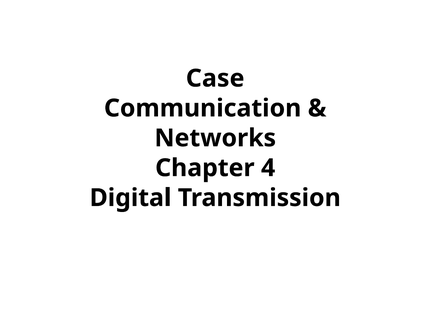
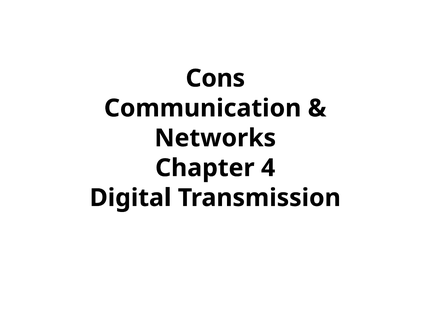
Case: Case -> Cons (215, 78)
